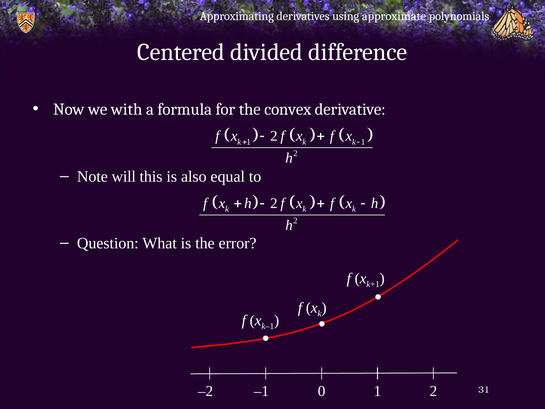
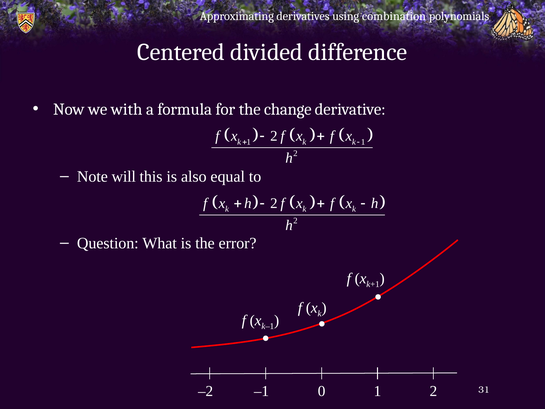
approximate: approximate -> combination (394, 16)
convex: convex -> change (288, 109)
